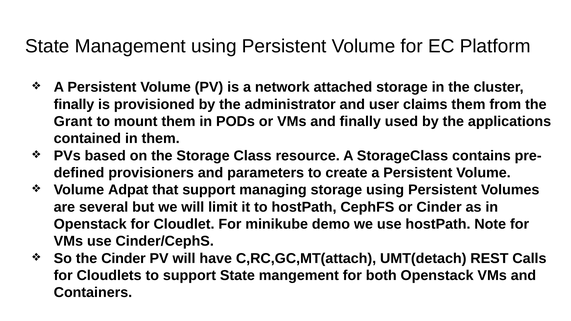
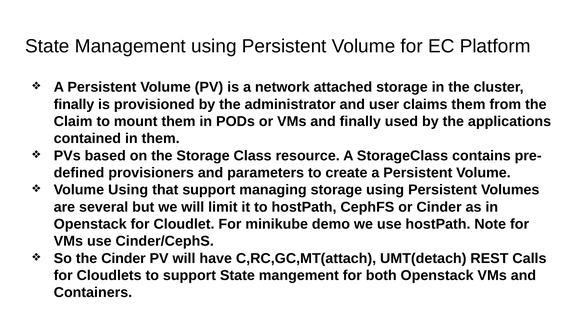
Grant: Grant -> Claim (73, 121)
Volume Adpat: Adpat -> Using (128, 190)
